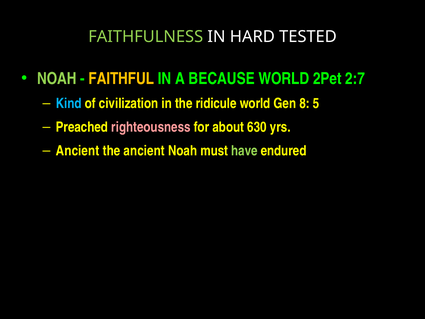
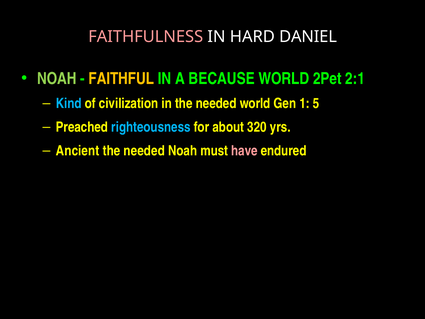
FAITHFULNESS colour: light green -> pink (146, 37)
TESTED: TESTED -> DANIEL (308, 37)
2:7: 2:7 -> 2:1 (355, 79)
in the ridicule: ridicule -> needed (216, 103)
8: 8 -> 1 (305, 103)
righteousness colour: pink -> light blue (151, 127)
630: 630 -> 320 (257, 127)
ancient: ancient -> needed (144, 151)
have colour: light green -> pink (244, 151)
